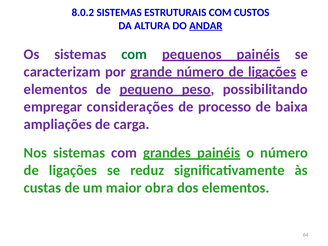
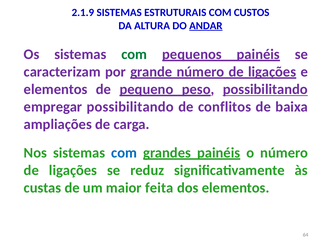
8.0.2: 8.0.2 -> 2.1.9 (83, 13)
possibilitando underline: none -> present (265, 89)
empregar considerações: considerações -> possibilitando (130, 107)
processo: processo -> conflitos (225, 107)
com colour: purple -> blue (124, 153)
obra: obra -> feita (159, 188)
